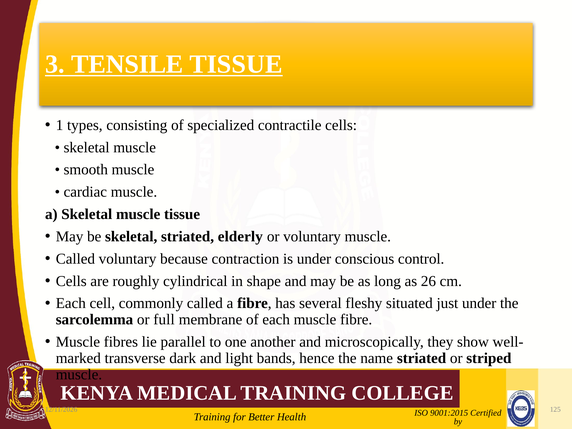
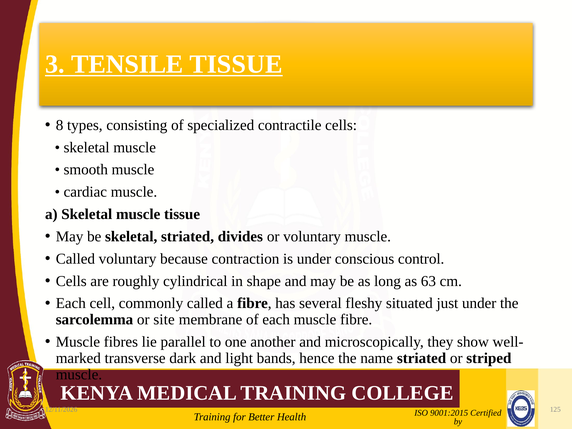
1: 1 -> 8 (60, 125)
elderly: elderly -> divides (240, 236)
26: 26 -> 63 (428, 281)
full: full -> site (164, 320)
